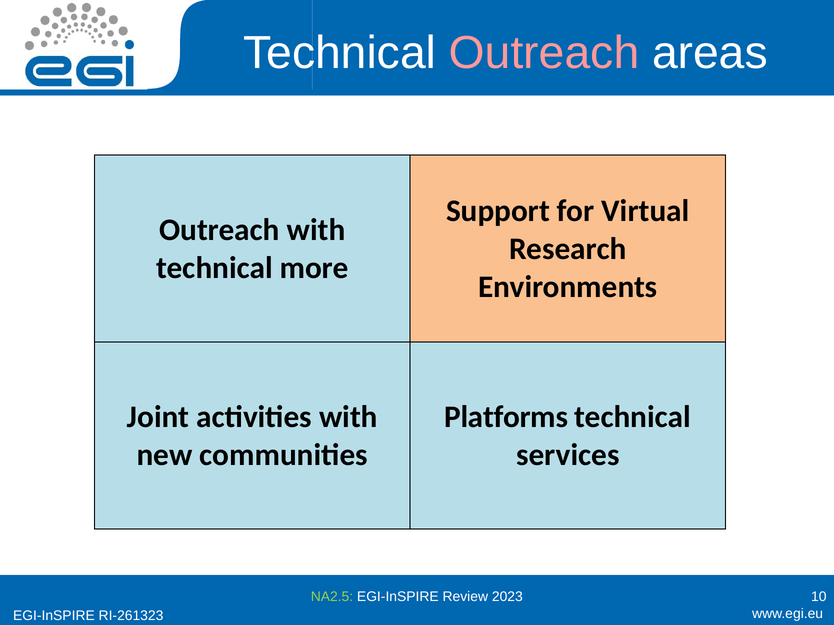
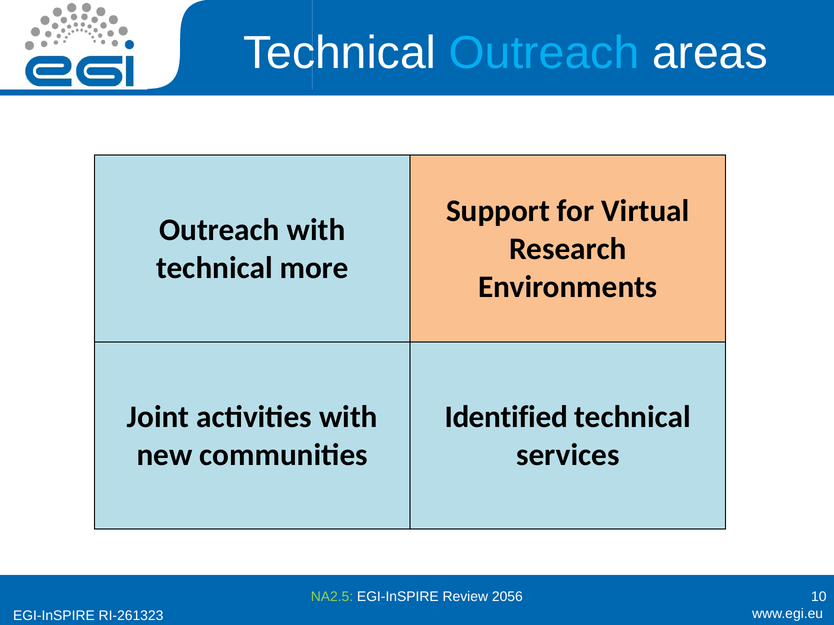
Outreach colour: pink -> light blue (544, 53)
Platforms: Platforms -> Identified (506, 417)
2023: 2023 -> 2056 (507, 597)
